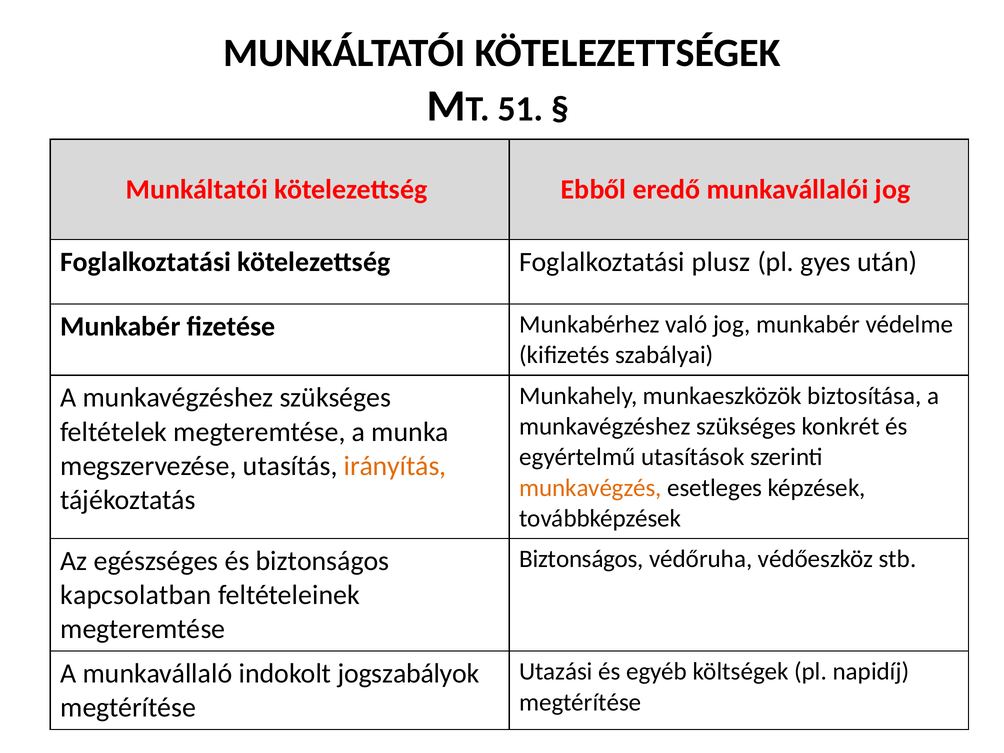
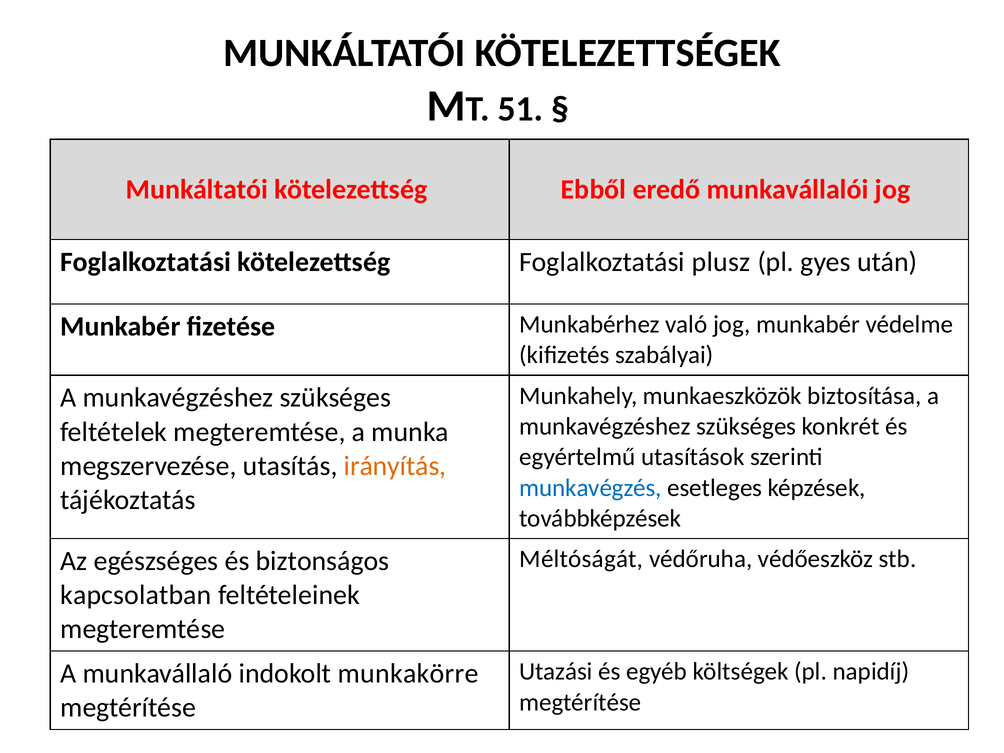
munkavégzés colour: orange -> blue (591, 488)
Biztonságos: Biztonságos -> Méltóságát (581, 559)
jogszabályok: jogszabályok -> munkakörre (408, 673)
